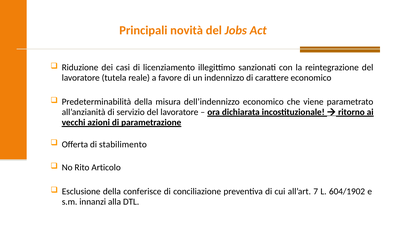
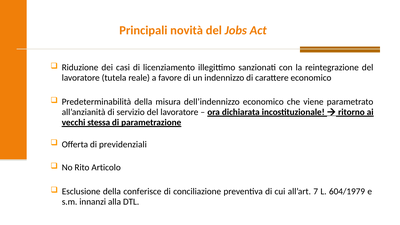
azioni: azioni -> stessa (99, 123)
stabilimento: stabilimento -> previdenziali (123, 144)
604/1902: 604/1902 -> 604/1979 (347, 191)
